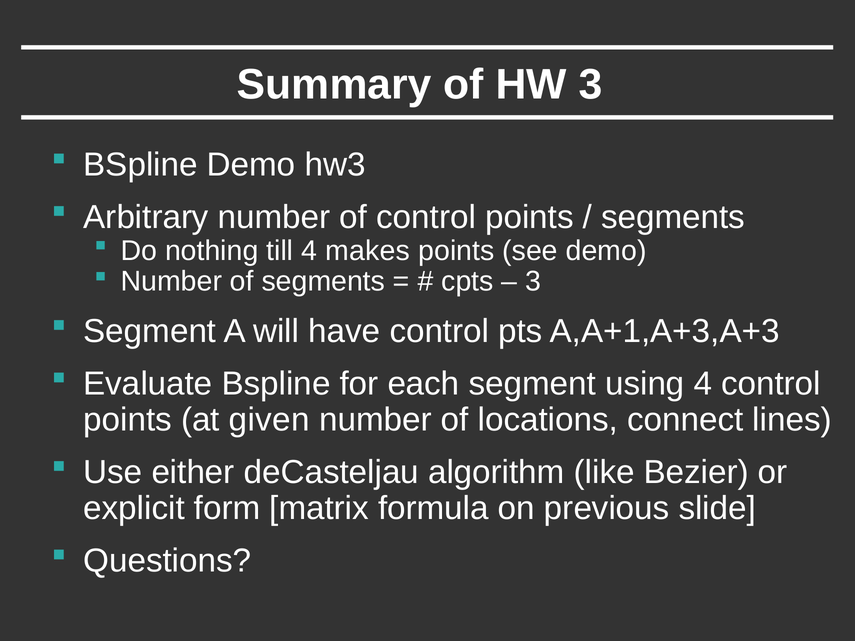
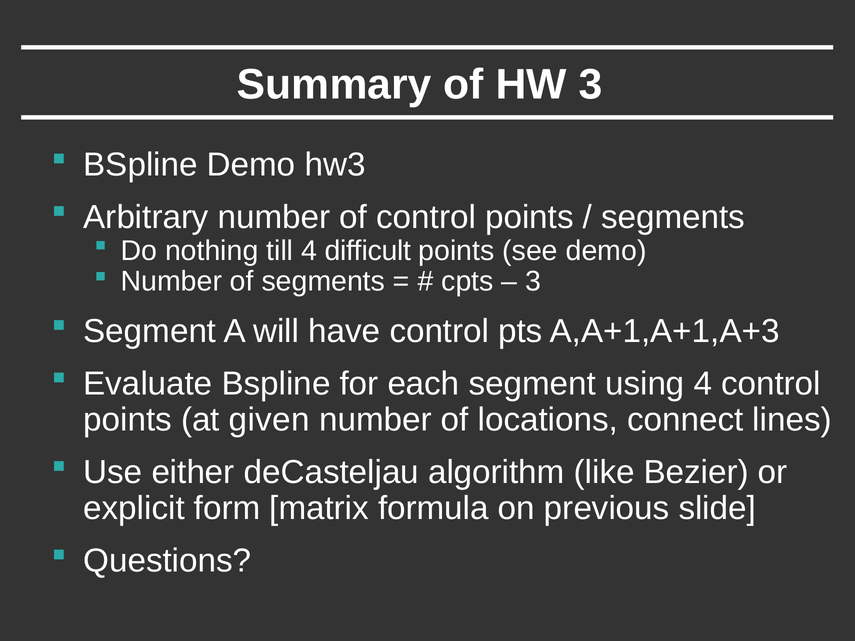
makes: makes -> difficult (368, 251)
A,A+1,A+3,A+3: A,A+1,A+3,A+3 -> A,A+1,A+1,A+3 (665, 331)
